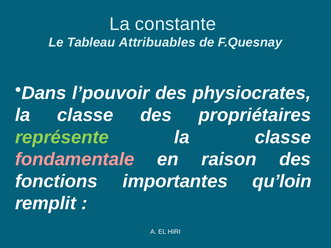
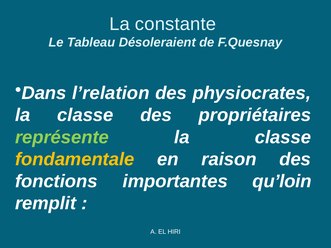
Attribuables: Attribuables -> Désoleraient (157, 43)
l’pouvoir: l’pouvoir -> l’relation (111, 93)
fondamentale colour: pink -> yellow (75, 159)
